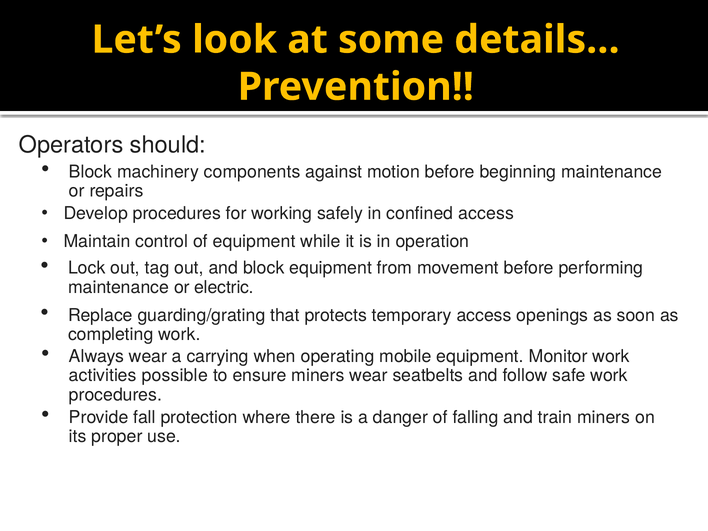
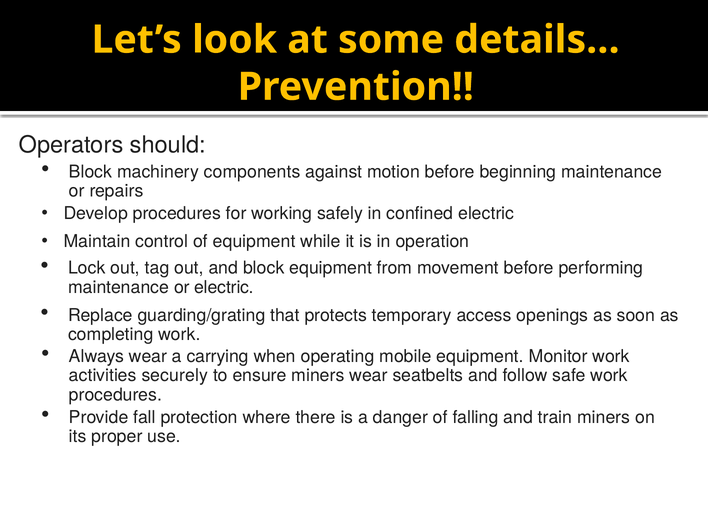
confined access: access -> electric (486, 213)
possible: possible -> securely (175, 376)
